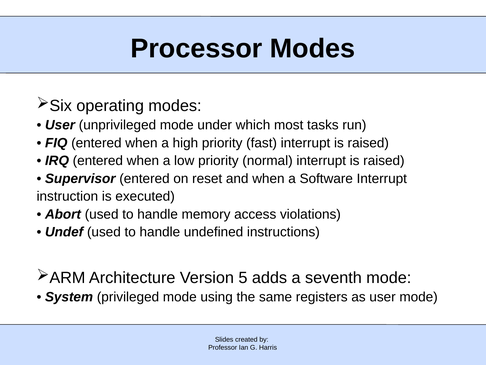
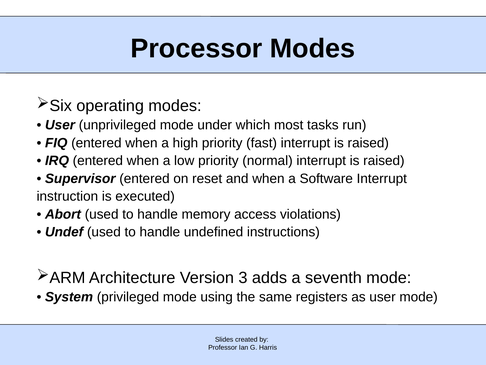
5: 5 -> 3 (243, 277)
